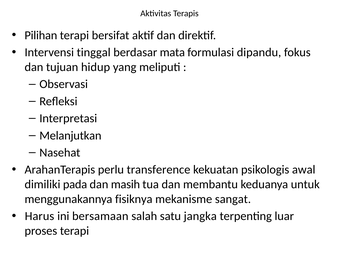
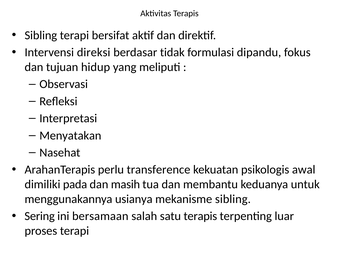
Pilihan: Pilihan -> Sibling (41, 35)
tinggal: tinggal -> direksi (94, 52)
mata: mata -> tidak (172, 52)
Melanjutkan: Melanjutkan -> Menyatakan (70, 136)
fisiknya: fisiknya -> usianya (134, 199)
mekanisme sangat: sangat -> sibling (233, 199)
Harus: Harus -> Sering (40, 216)
satu jangka: jangka -> terapis (200, 216)
